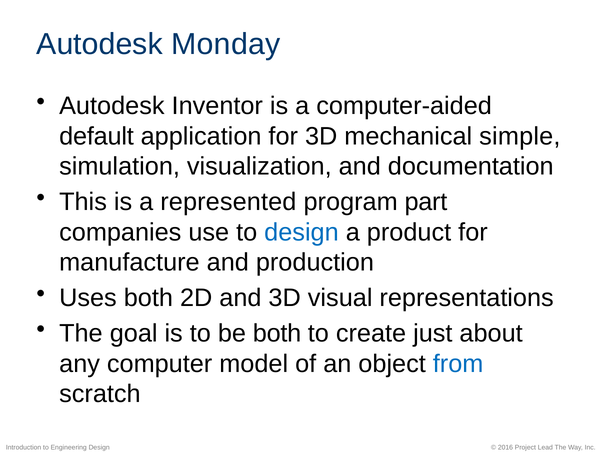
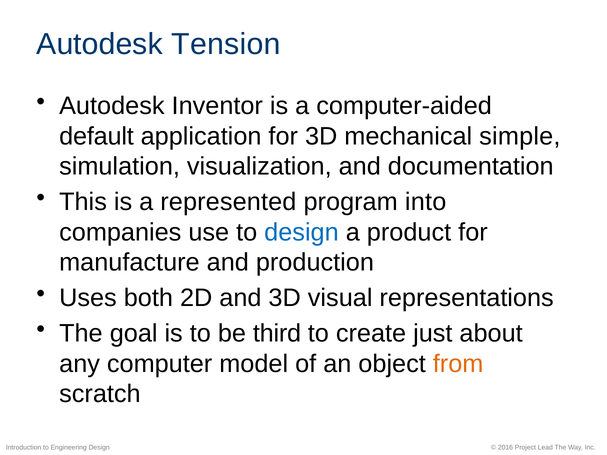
Monday: Monday -> Tension (226, 44)
part: part -> into (426, 202)
be both: both -> third (277, 334)
from colour: blue -> orange (458, 364)
